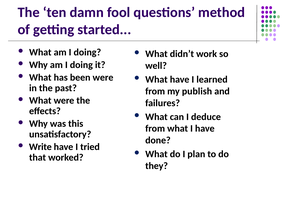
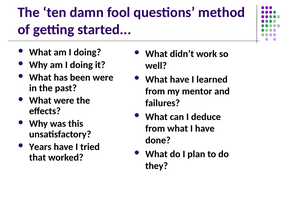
publish: publish -> mentor (197, 91)
Write: Write -> Years (40, 147)
